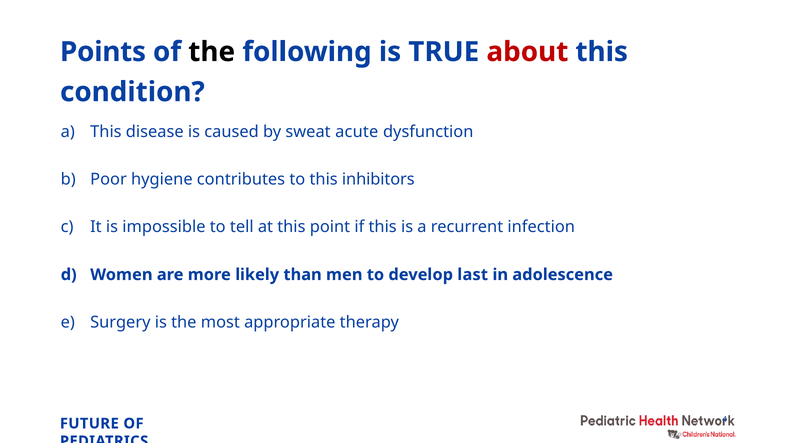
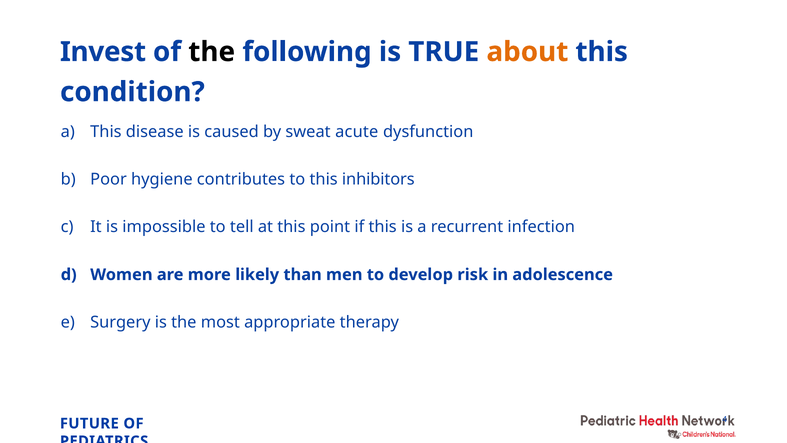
Points: Points -> Invest (103, 52)
about colour: red -> orange (527, 52)
last: last -> risk (473, 274)
